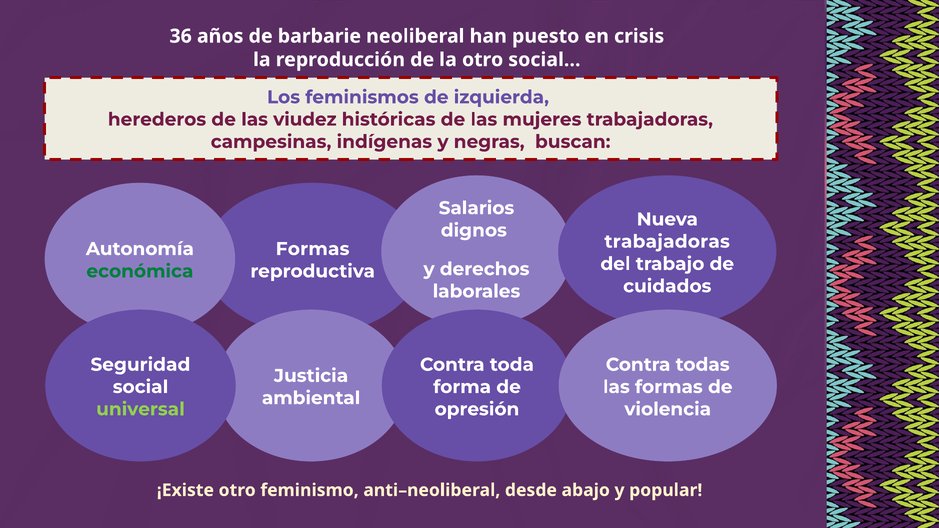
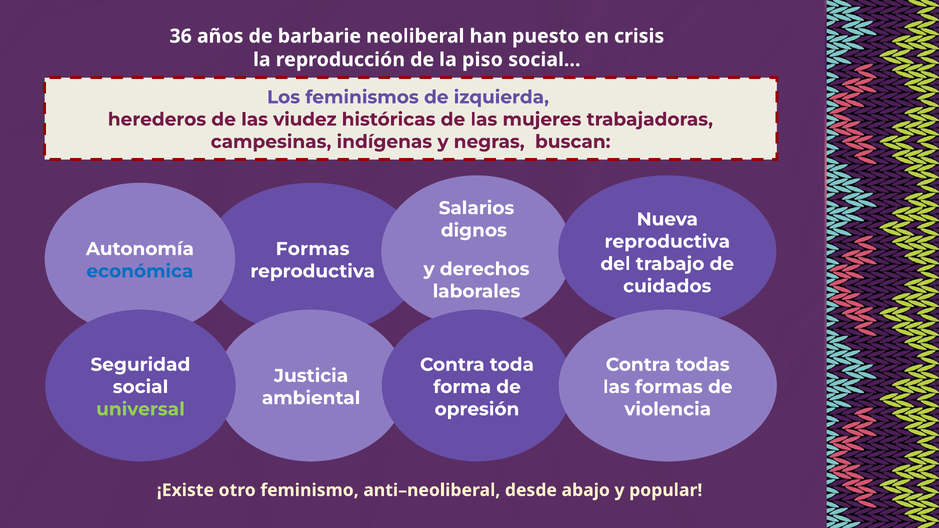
la otro: otro -> piso (482, 60)
trabajadoras: trabajadoras -> reproductiva (667, 242)
económica colour: green -> blue (140, 271)
